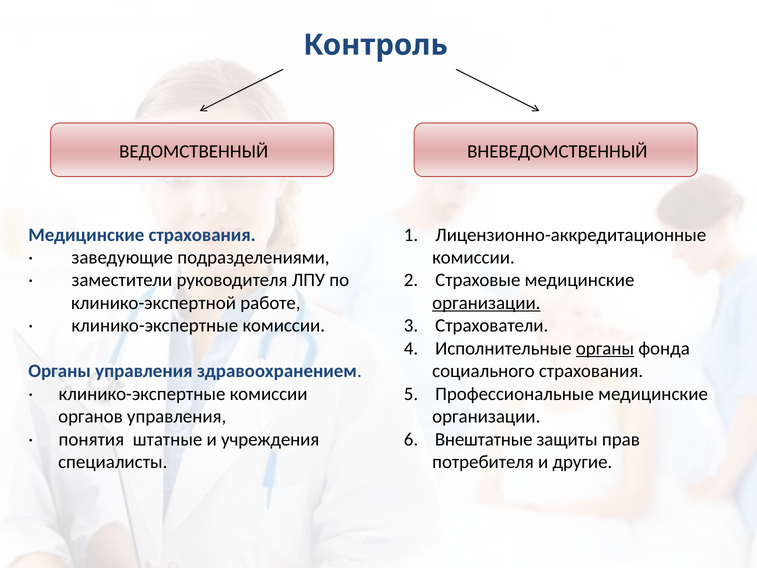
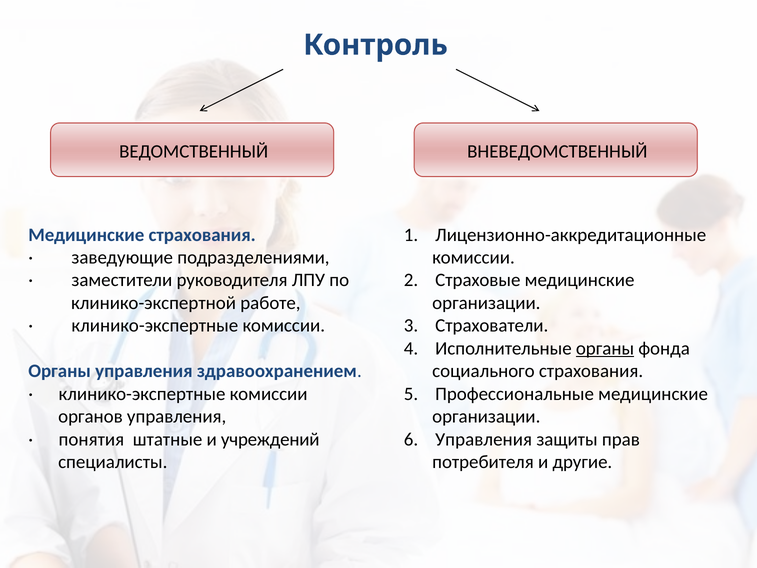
организации underline: present -> none (486, 303)
учреждения: учреждения -> учреждений (270, 439)
6 Внештатные: Внештатные -> Управления (484, 439)
